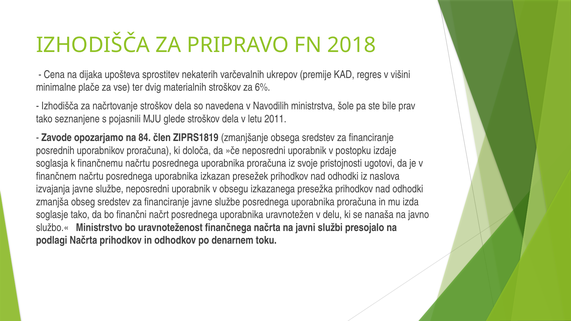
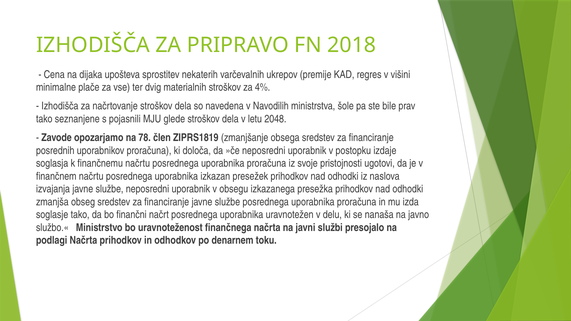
6%: 6% -> 4% (263, 87)
2011: 2011 -> 2048 (275, 119)
84: 84 -> 78 (145, 138)
